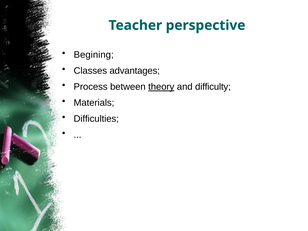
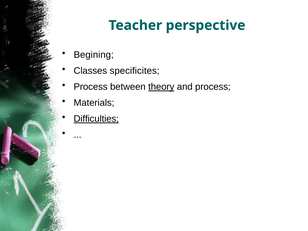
advantages: advantages -> specificites (135, 71)
and difficulty: difficulty -> process (213, 87)
Difficulties underline: none -> present (96, 119)
